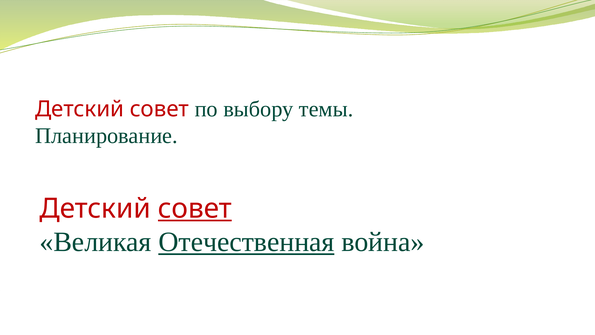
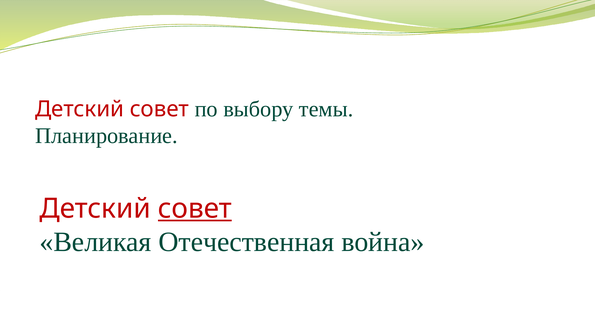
Отечественная underline: present -> none (246, 242)
